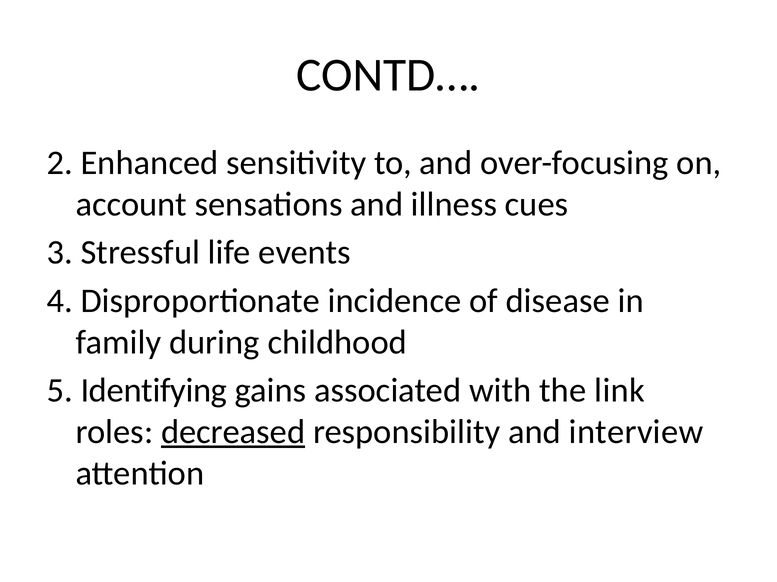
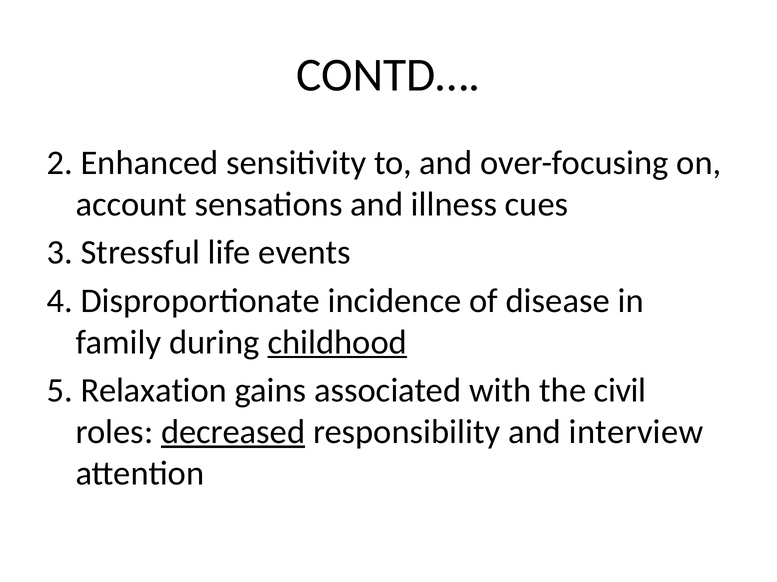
childhood underline: none -> present (337, 343)
Identifying: Identifying -> Relaxation (154, 391)
link: link -> civil (620, 391)
